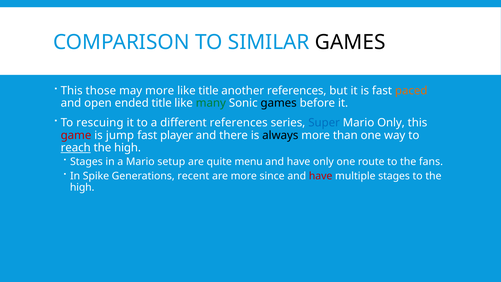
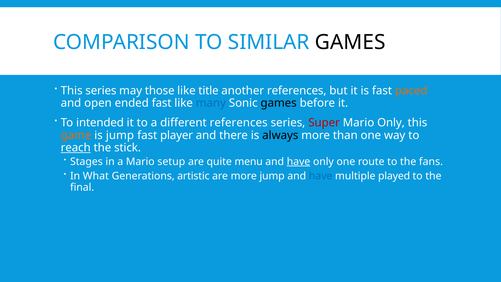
This those: those -> series (101, 91)
may more: more -> those (160, 91)
ended title: title -> fast (162, 103)
many colour: green -> blue (211, 103)
rescuing: rescuing -> intended (100, 123)
Super colour: blue -> red (324, 123)
game colour: red -> orange (76, 135)
high: high -> stick (128, 148)
have underline: none -> present (299, 162)
Spike: Spike -> What (96, 176)
recent: recent -> artistic (193, 176)
more since: since -> jump (272, 176)
have colour: red -> blue (321, 176)
multiple stages: stages -> played (394, 176)
high: high -> final (82, 187)
